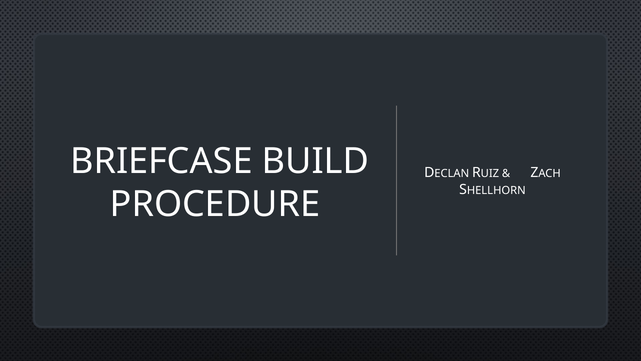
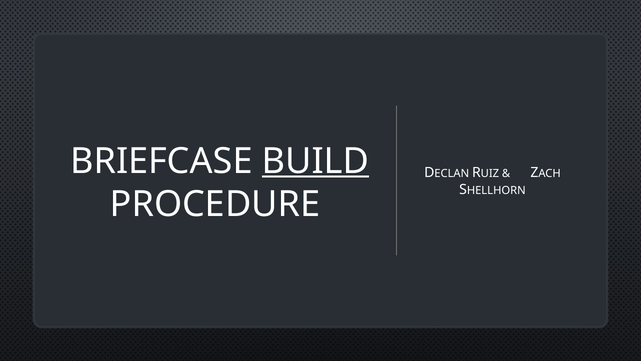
BUILD underline: none -> present (316, 161)
